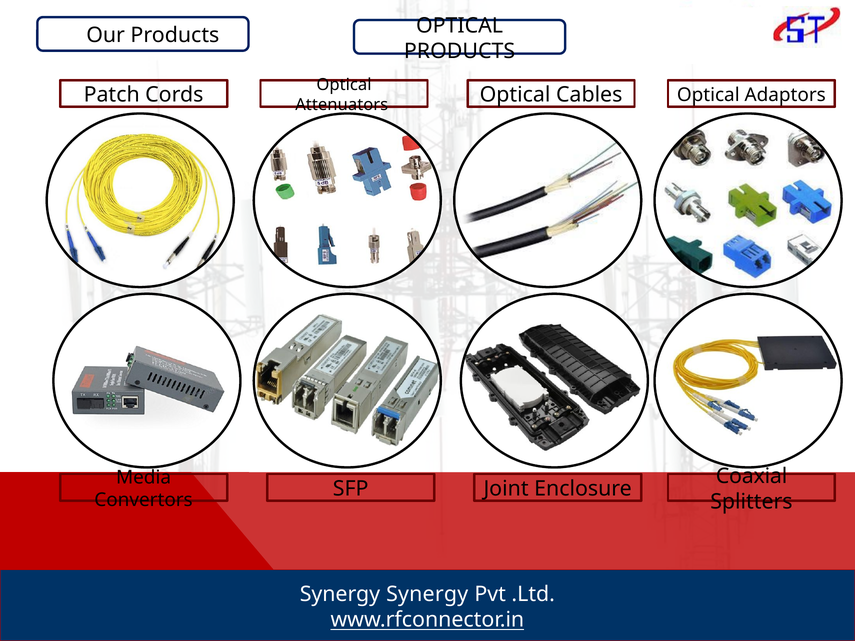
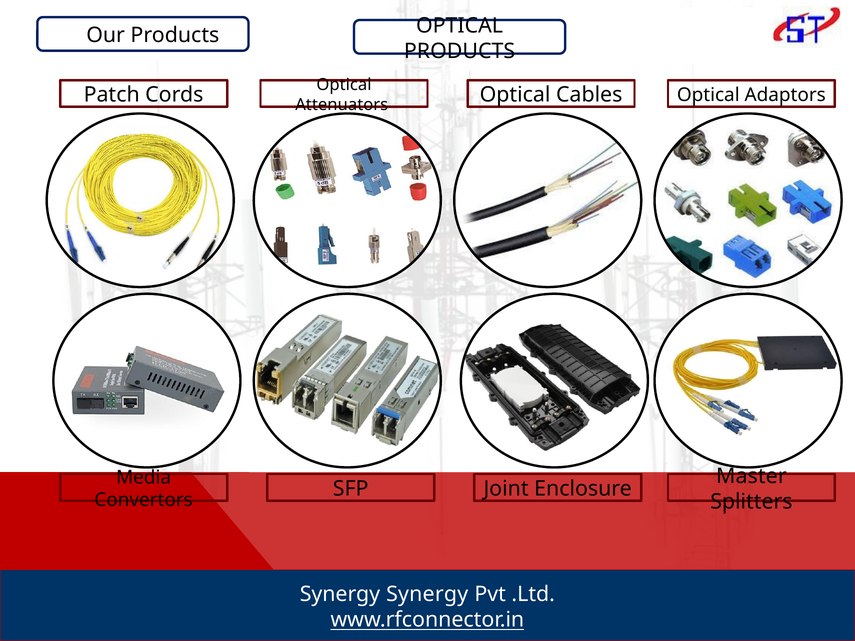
Coaxial: Coaxial -> Master (751, 476)
